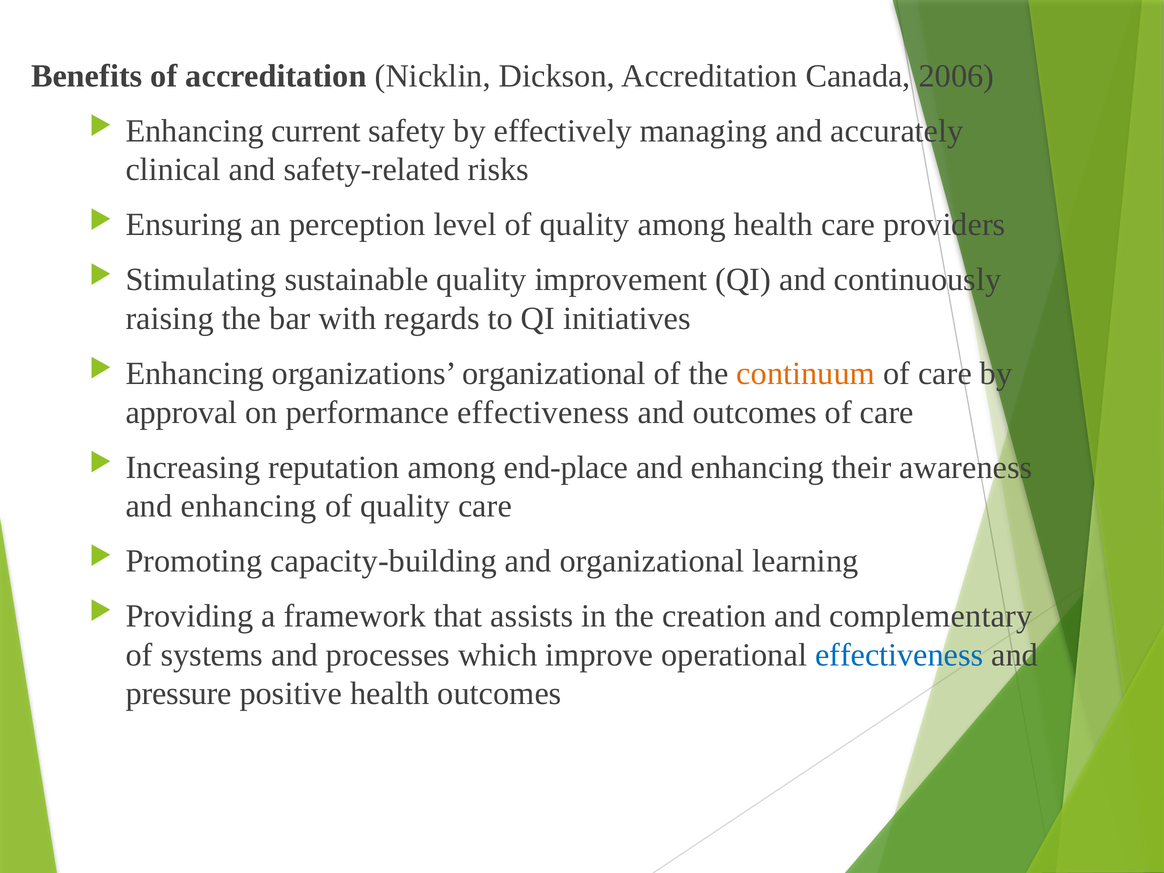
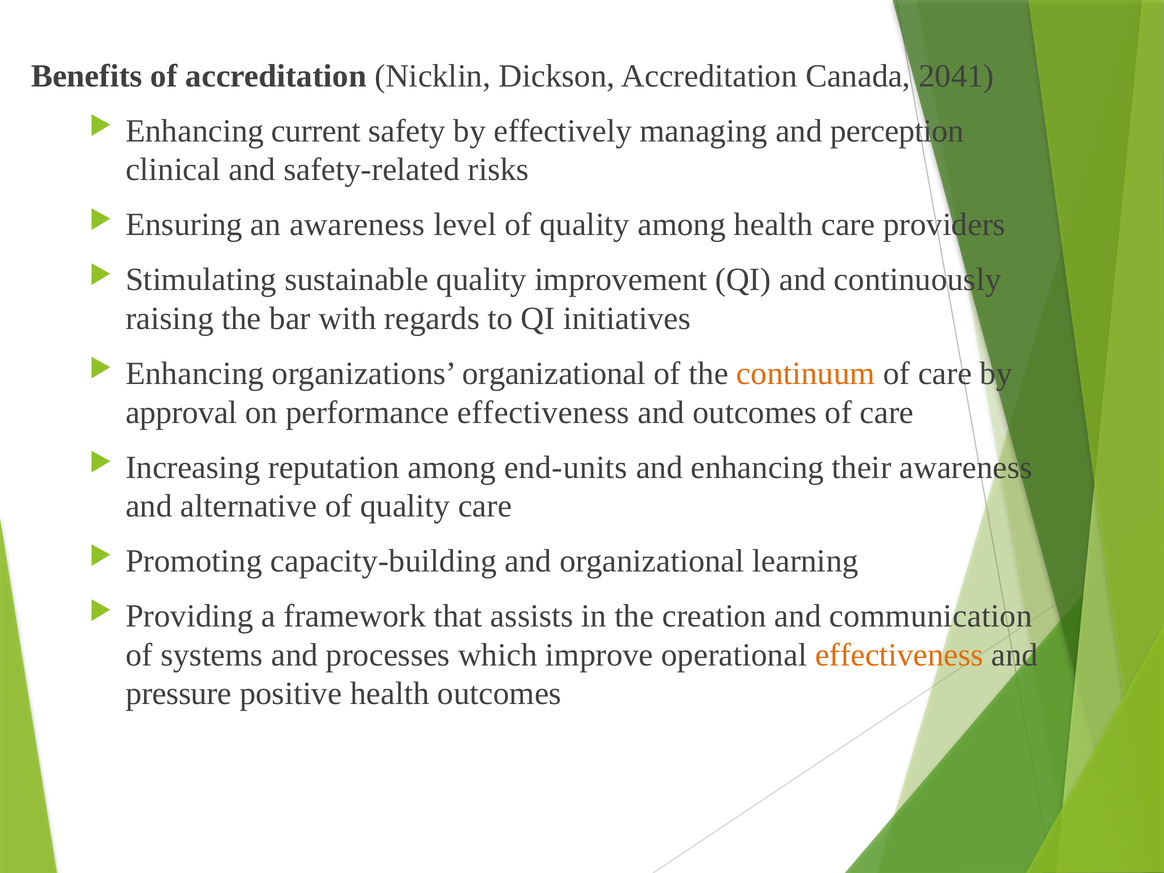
2006: 2006 -> 2041 (956, 76)
accurately: accurately -> perception (897, 131)
an perception: perception -> awareness (357, 225)
end-place: end-place -> end-units (566, 467)
enhancing: enhancing -> alternative (249, 506)
complementary: complementary -> communication (931, 616)
effectiveness colour: blue -> orange (899, 655)
